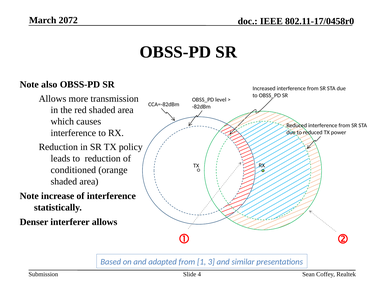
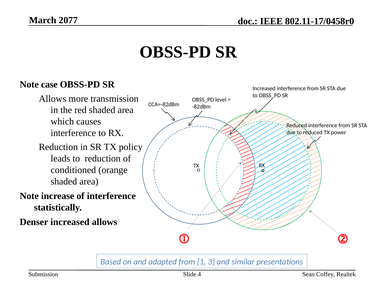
2072: 2072 -> 2077 (68, 20)
also: also -> case (49, 85)
Denser interferer: interferer -> increased (70, 222)
